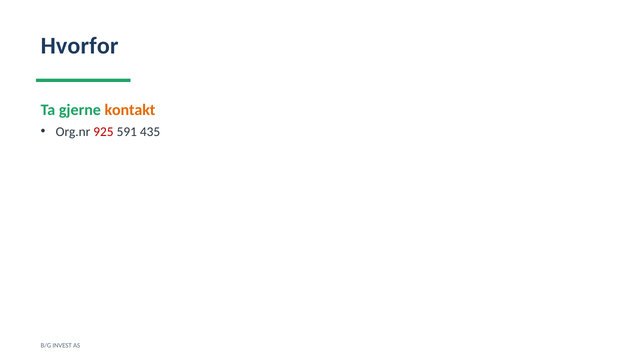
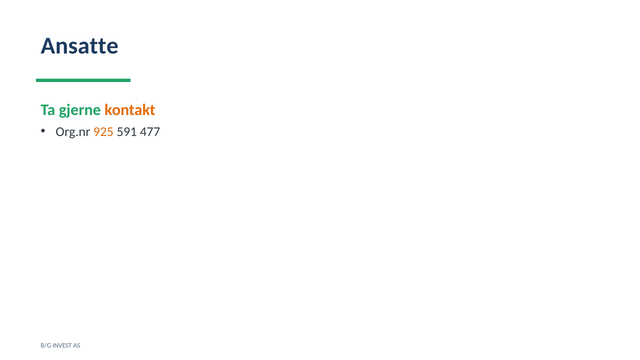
Hvorfor: Hvorfor -> Ansatte (80, 46)
925 colour: red -> orange (103, 132)
435: 435 -> 477 (150, 132)
